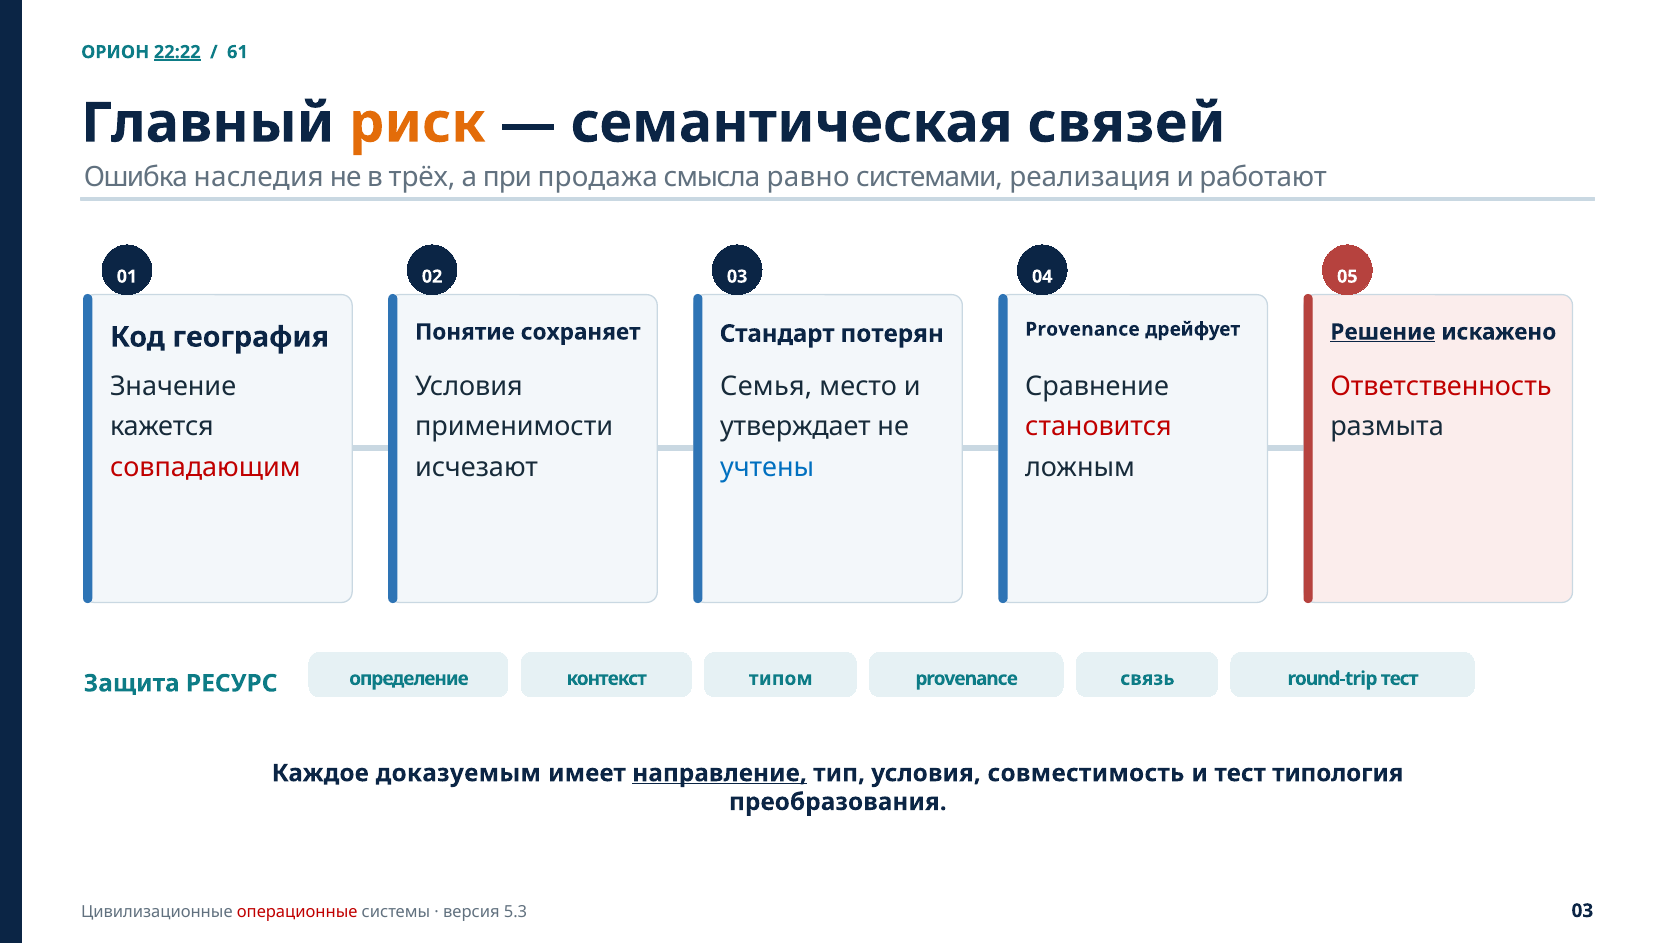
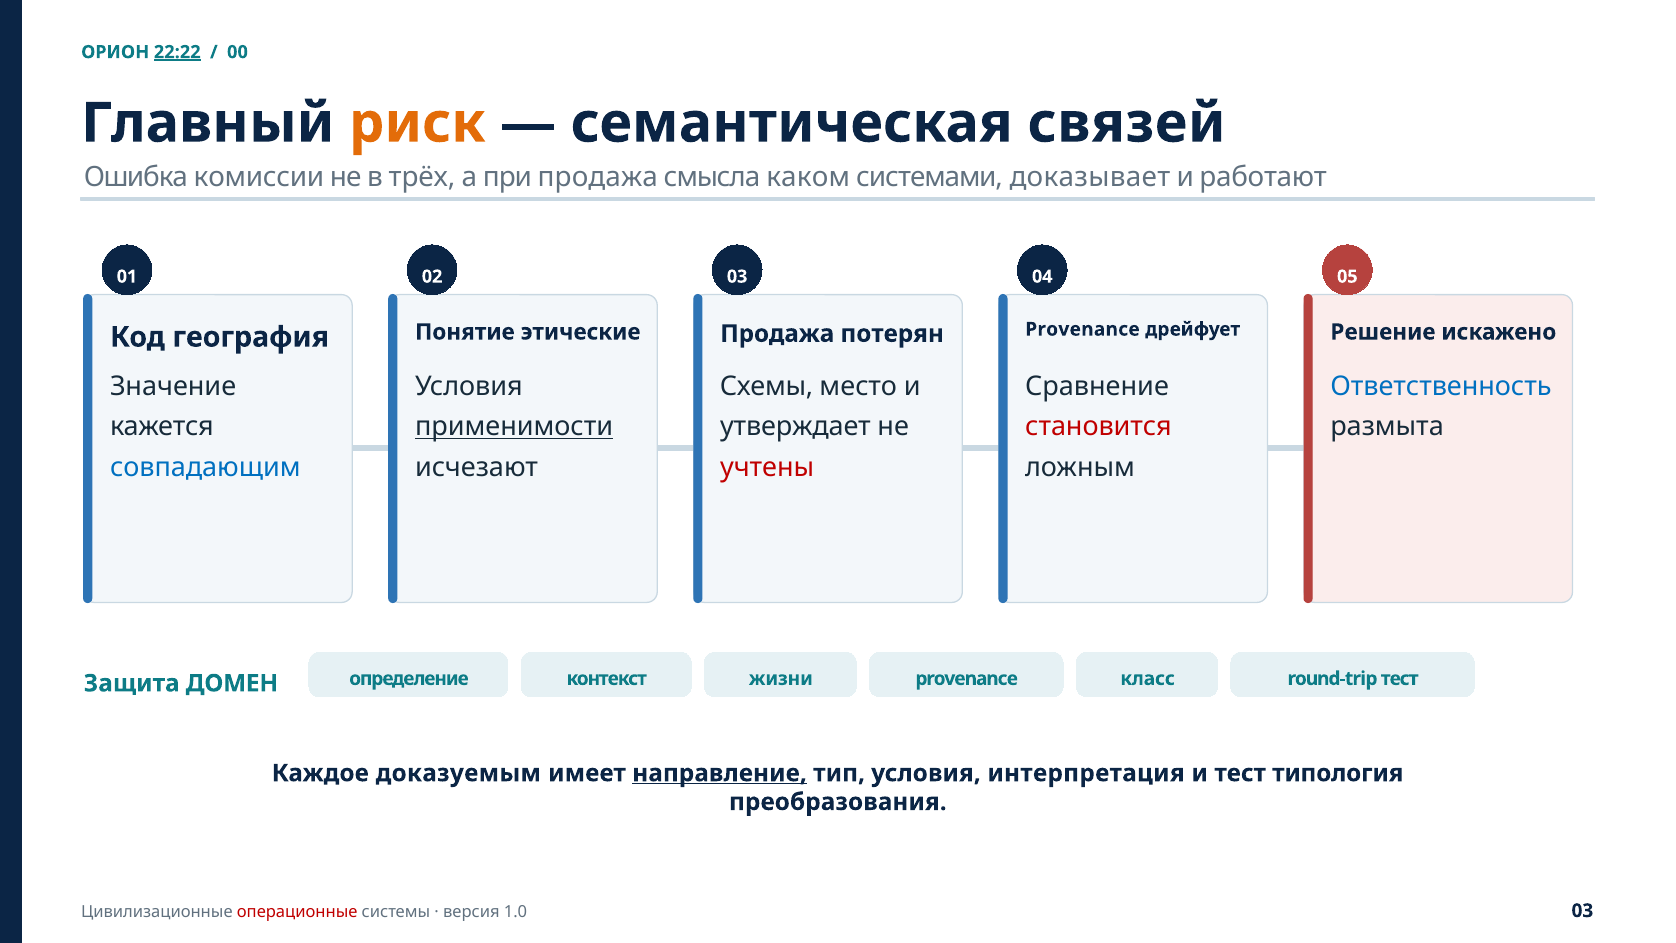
61: 61 -> 00 (237, 52)
наследия: наследия -> комиссии (259, 178)
равно: равно -> каком (808, 178)
реализация: реализация -> доказывает (1090, 178)
сохраняет: сохраняет -> этические (581, 332)
Решение underline: present -> none (1383, 332)
Стандарт: Стандарт -> Продажа (777, 334)
Семья: Семья -> Схемы (766, 386)
Ответственность colour: red -> blue (1441, 386)
применимости underline: none -> present (514, 427)
совпадающим colour: red -> blue (205, 467)
учтены colour: blue -> red (767, 467)
РЕСУРС: РЕСУРС -> ДОМЕН (232, 683)
типом: типом -> жизни (781, 678)
связь: связь -> класс (1148, 678)
совместимость: совместимость -> интерпретация (1086, 773)
5.3: 5.3 -> 1.0 (516, 912)
